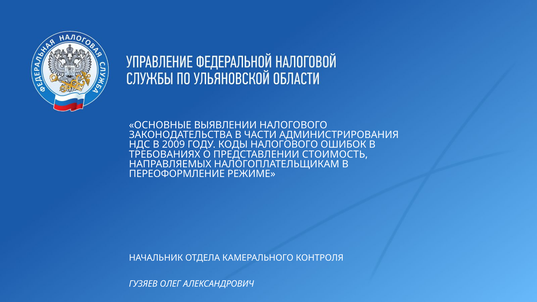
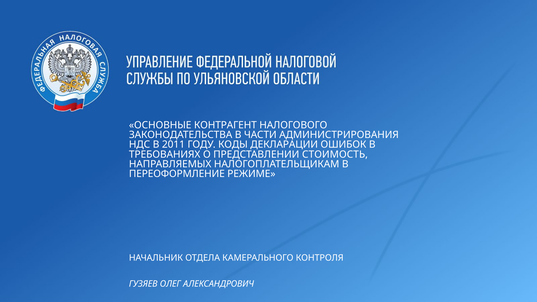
ВЫЯВЛЕНИИ: ВЫЯВЛЕНИИ -> КОНТРАГЕНТ (225, 125)
2009: 2009 -> 2011 (173, 145)
КОДЫ НАЛОГОВОГО: НАЛОГОВОГО -> ДЕКЛАРАЦИИ (284, 145)
